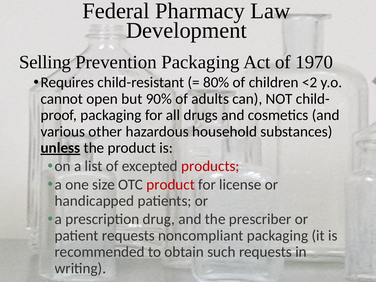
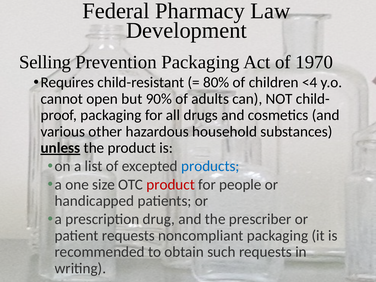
<2: <2 -> <4 (310, 82)
products colour: red -> blue (210, 166)
license: license -> people (240, 185)
